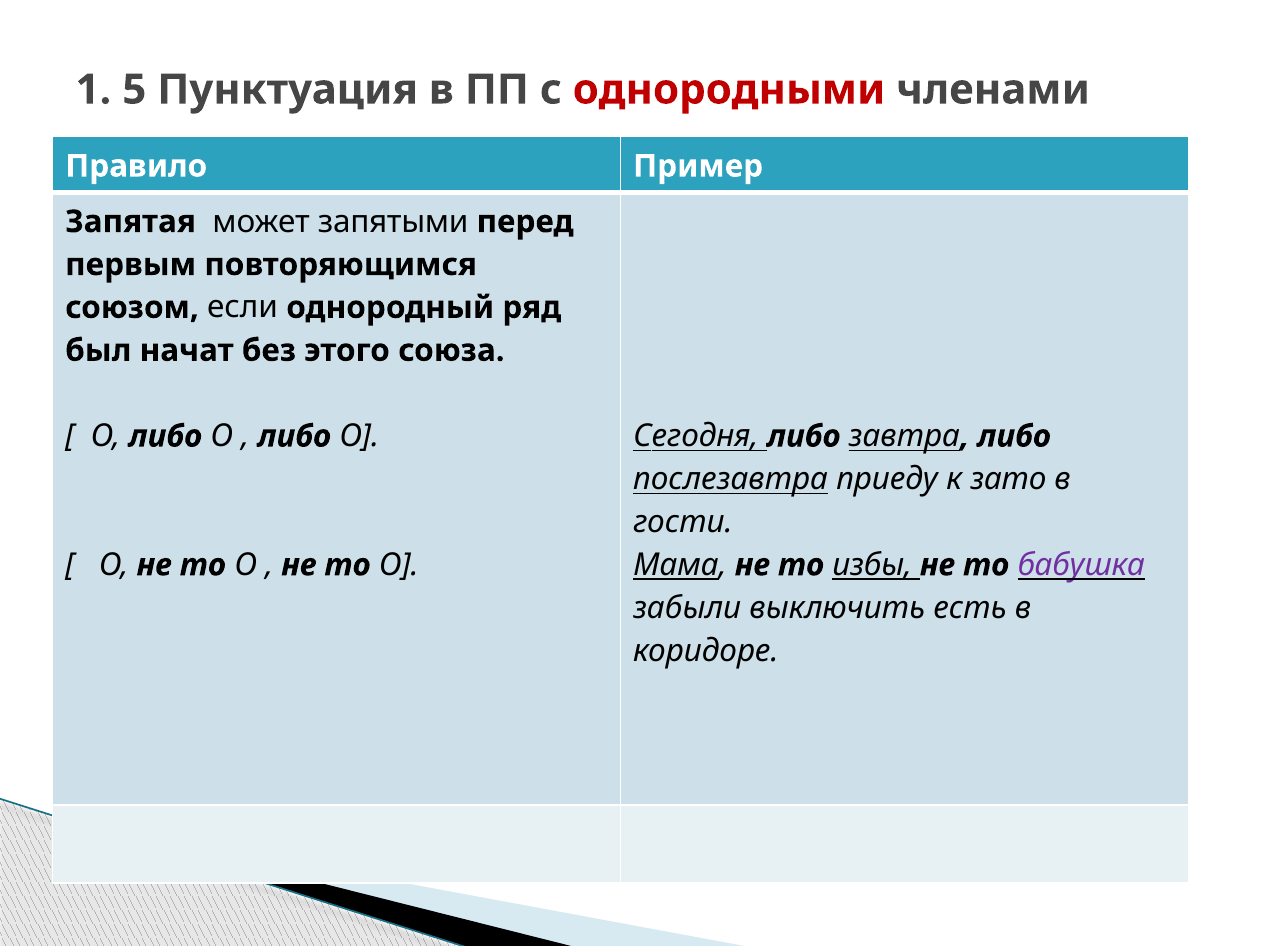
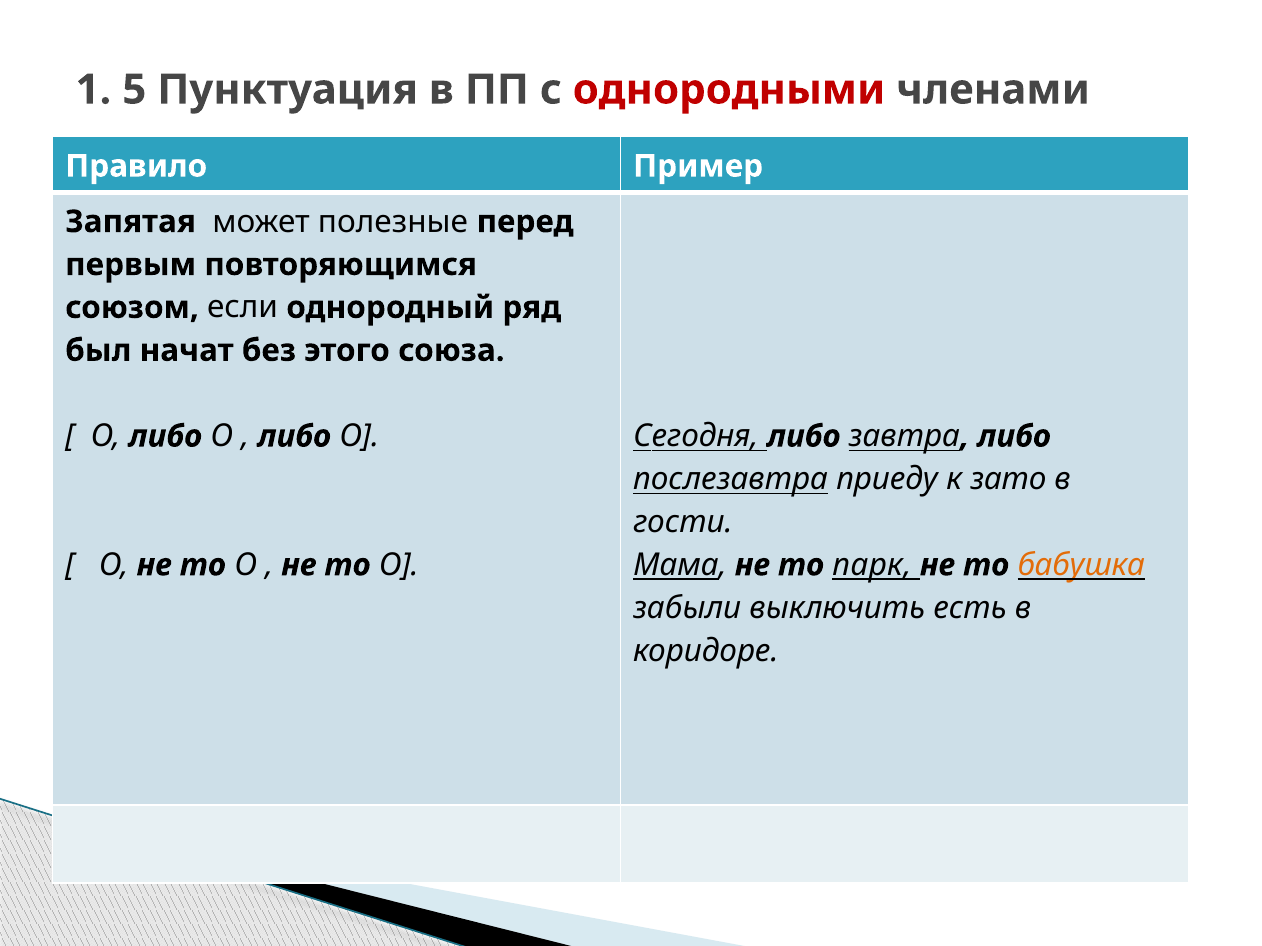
запятыми: запятыми -> полезные (393, 222)
избы: избы -> парк (872, 565)
бабушка colour: purple -> orange (1081, 565)
